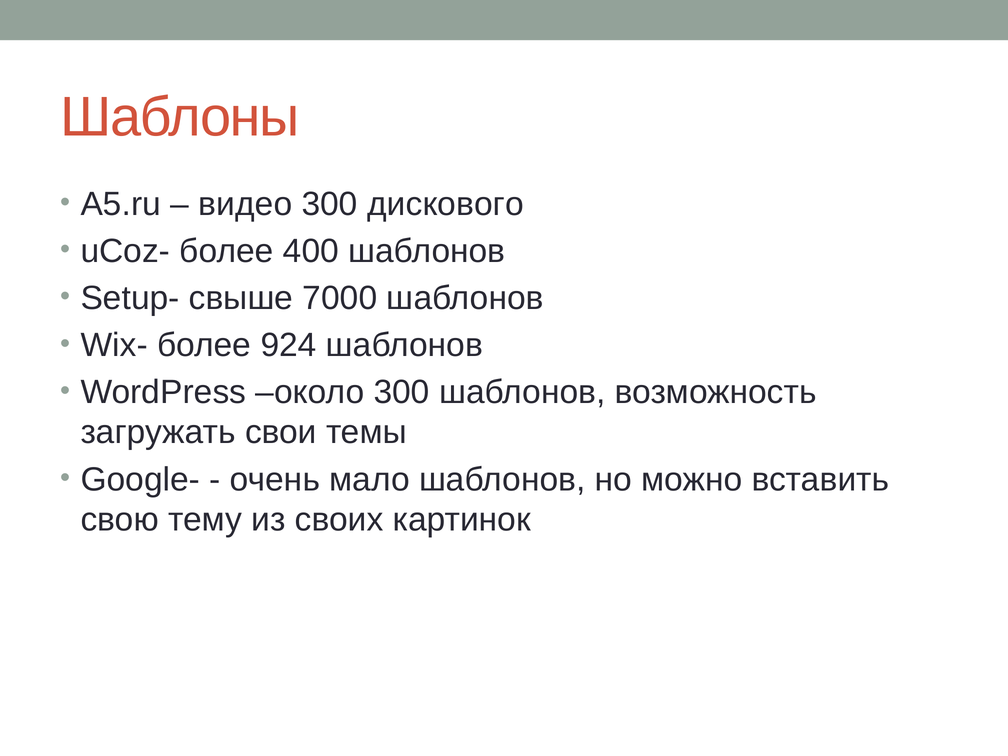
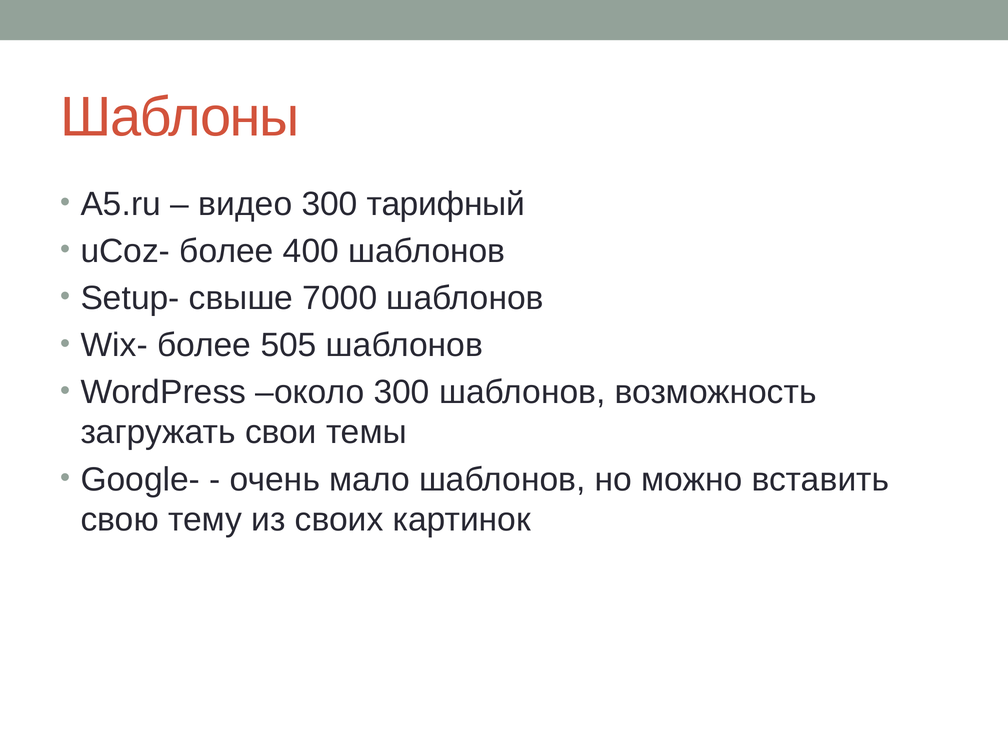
дискового: дискового -> тарифный (446, 204)
924: 924 -> 505 (289, 345)
